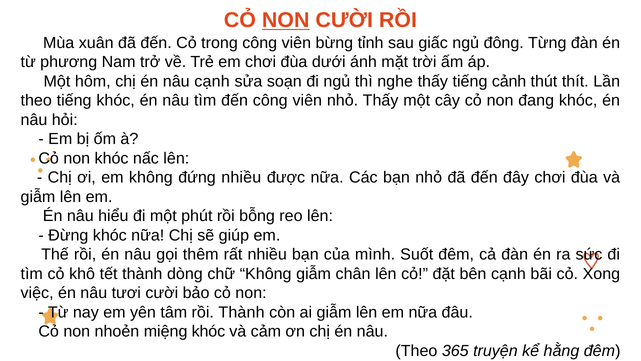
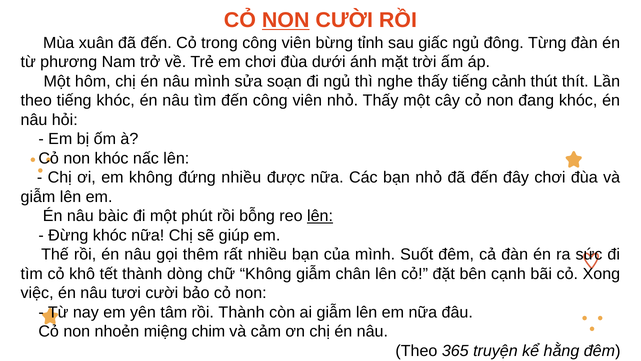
nâu cạnh: cạnh -> mình (212, 81)
hiểu: hiểu -> bàic (113, 216)
lên underline: none -> present (320, 216)
miệng khóc: khóc -> chim (208, 332)
